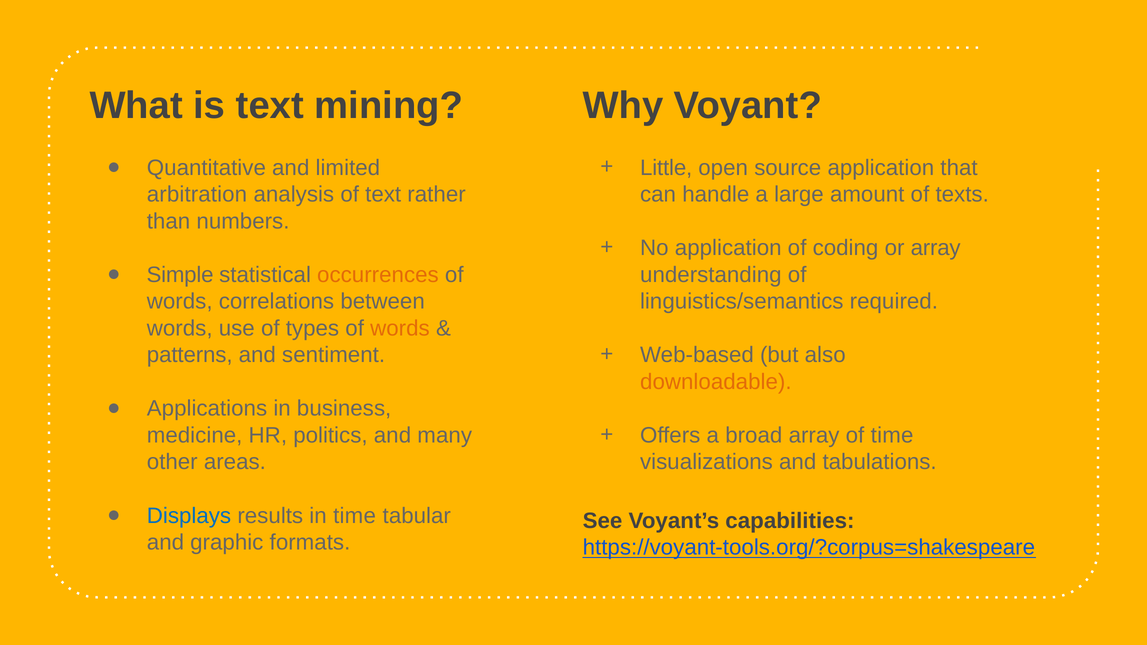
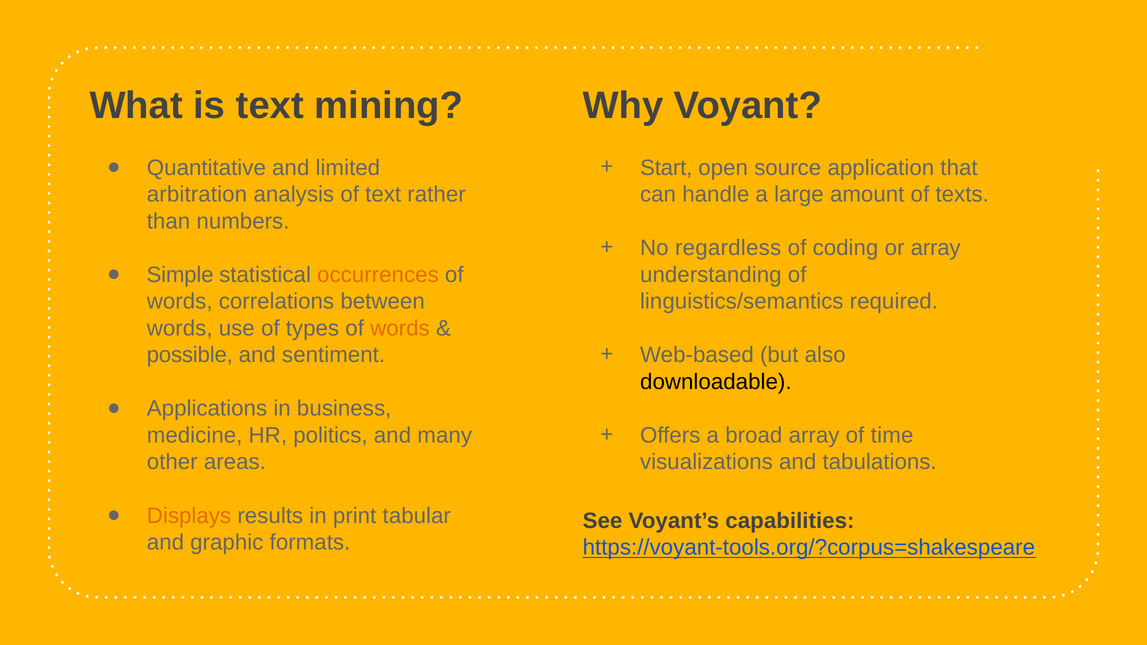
Little: Little -> Start (666, 168)
No application: application -> regardless (728, 248)
patterns: patterns -> possible (190, 355)
downloadable colour: orange -> black (716, 382)
Displays colour: blue -> orange (189, 516)
in time: time -> print (355, 516)
